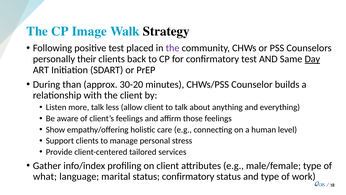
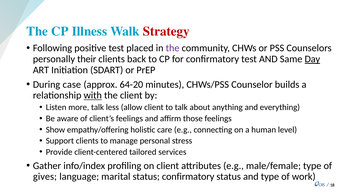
Image: Image -> Illness (89, 31)
Strategy colour: black -> red (166, 31)
than: than -> case (72, 84)
30-20: 30-20 -> 64-20 (131, 84)
with underline: none -> present (93, 95)
what: what -> gives (45, 176)
